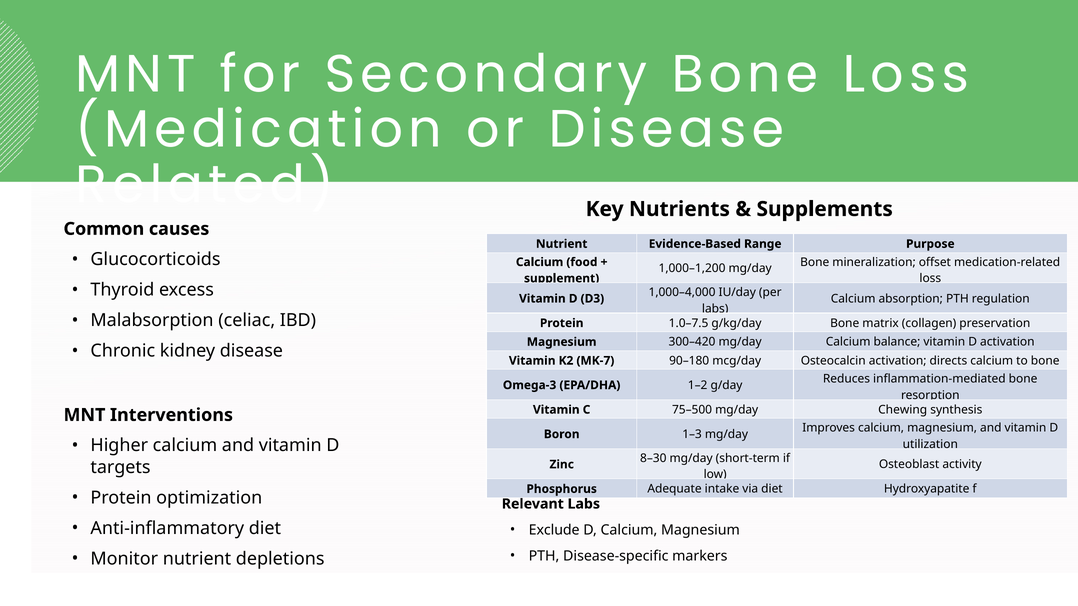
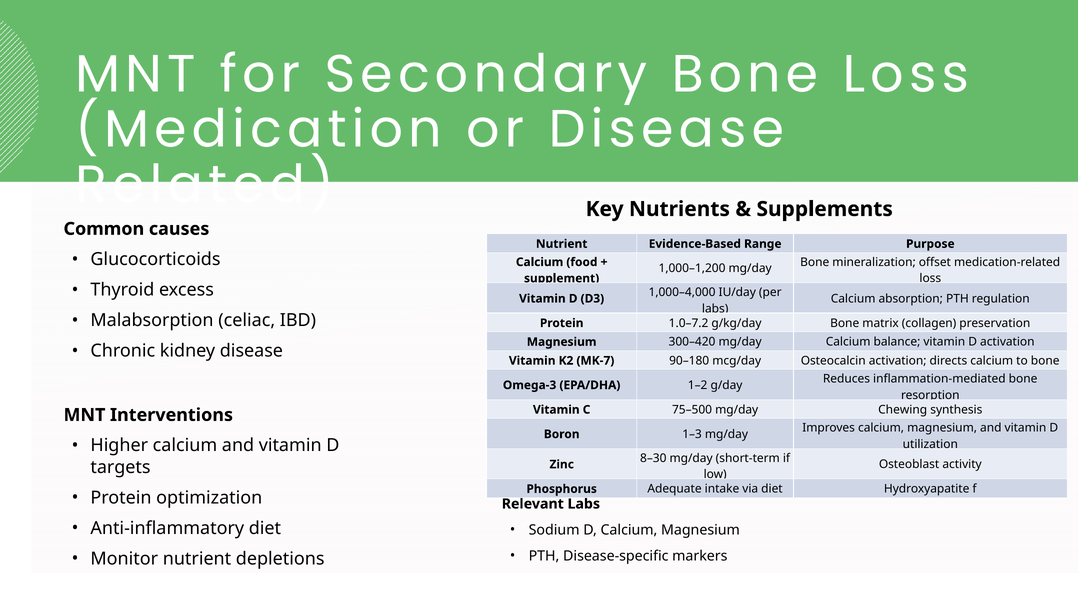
1.0–7.5: 1.0–7.5 -> 1.0–7.2 (689, 323)
Exclude: Exclude -> Sodium (554, 530)
